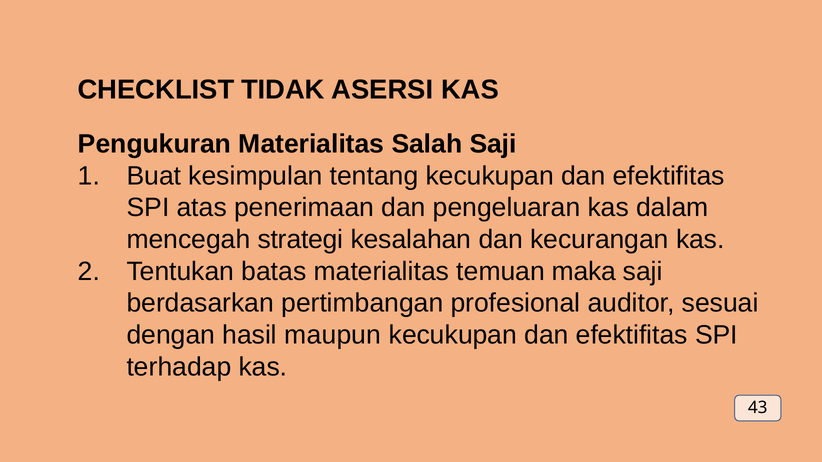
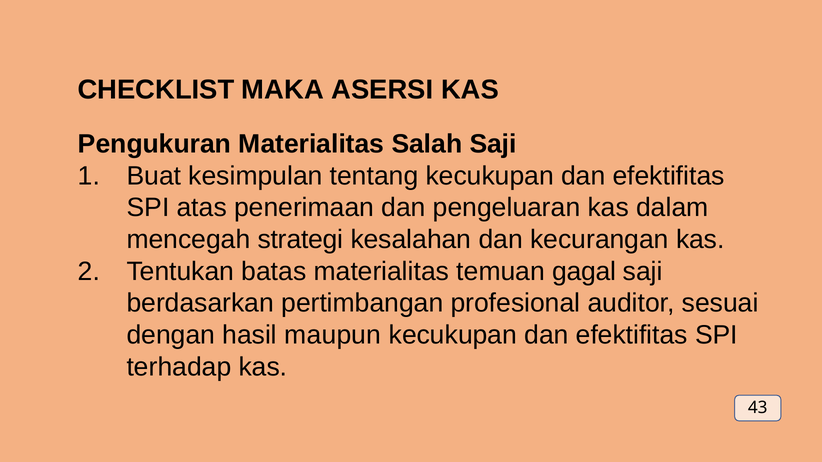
TIDAK: TIDAK -> MAKA (283, 90)
maka: maka -> gagal (584, 272)
